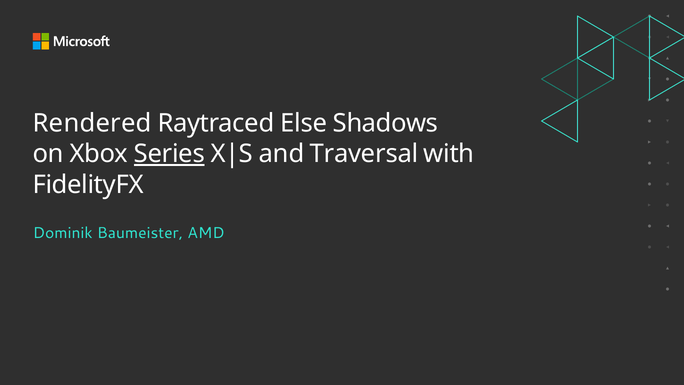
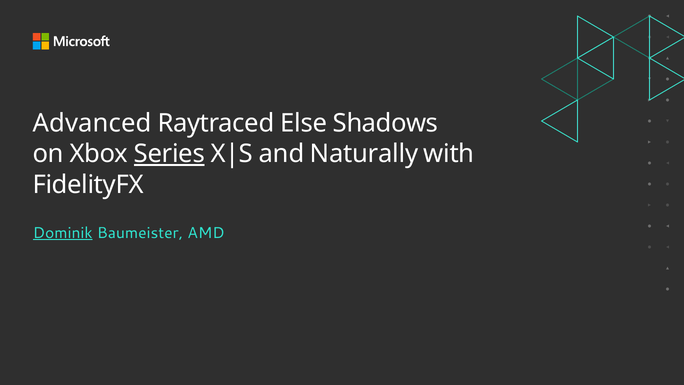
Rendered: Rendered -> Advanced (92, 123)
Traversal: Traversal -> Naturally (364, 154)
Dominik underline: none -> present (63, 233)
